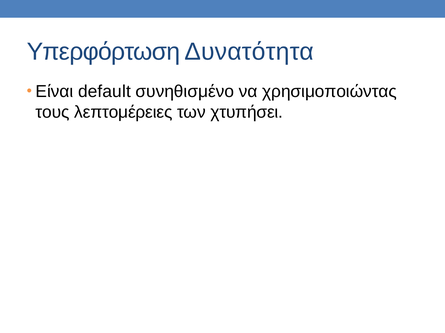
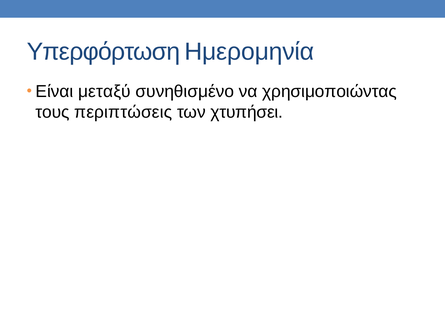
Δυνατότητα: Δυνατότητα -> Ημερομηνία (249, 52)
default: default -> μεταξύ (104, 92)
λεπτομέρειες: λεπτομέρειες -> περιπτώσεις (123, 112)
